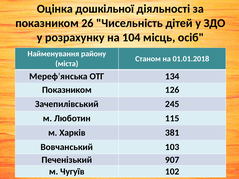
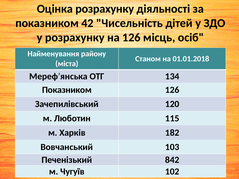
Оцінка дошкільної: дошкільної -> розрахунку (105, 9)
26: 26 -> 42 (87, 23)
на 104: 104 -> 126 (131, 38)
245: 245 -> 120 (172, 104)
381: 381 -> 182 (172, 133)
907: 907 -> 842 (172, 160)
